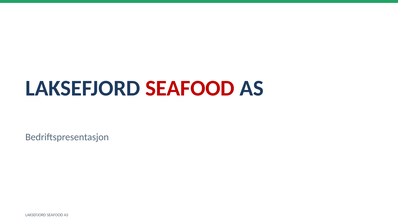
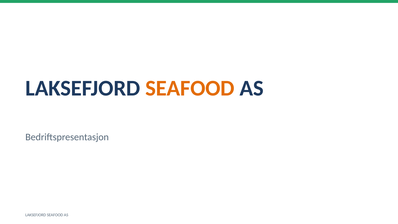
SEAFOOD colour: red -> orange (190, 88)
